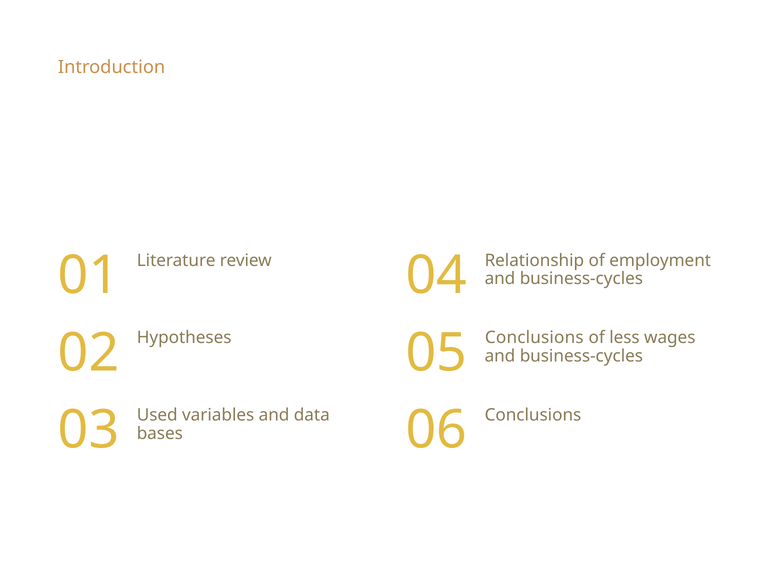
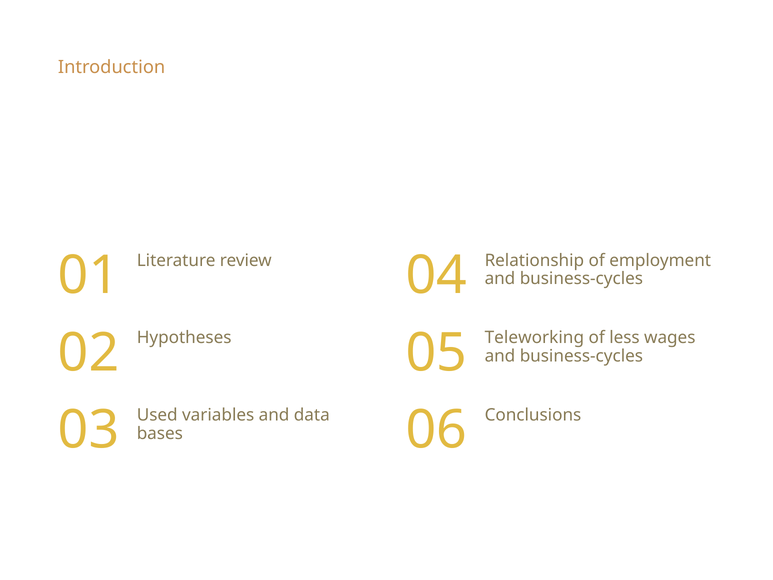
Conclusions: Conclusions -> Teleworking (534, 338)
